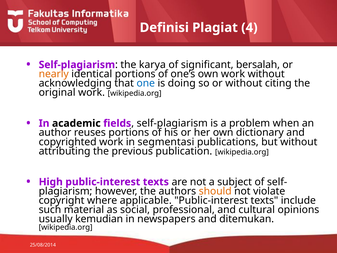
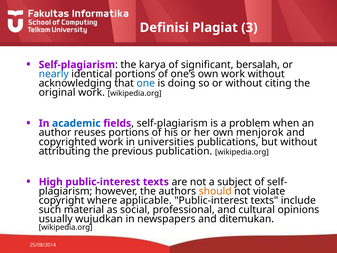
4: 4 -> 3 (249, 28)
nearly colour: orange -> blue (54, 74)
academic colour: black -> blue (76, 123)
dictionary: dictionary -> menjorok (260, 132)
segmentasi: segmentasi -> universities (166, 142)
kemudian: kemudian -> wujudkan (99, 219)
